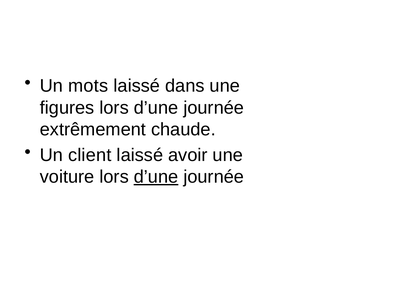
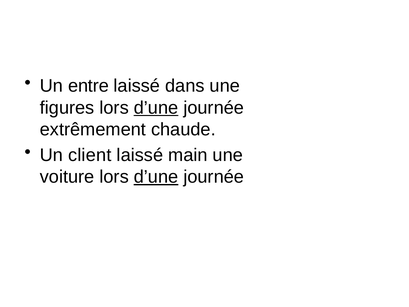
mots: mots -> entre (88, 86)
d’une underline: none -> present (156, 108)
avoir: avoir -> main (188, 155)
